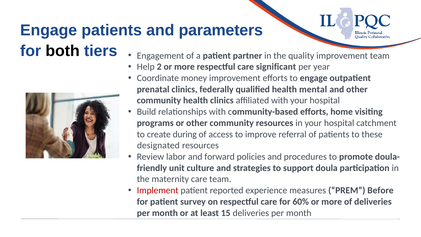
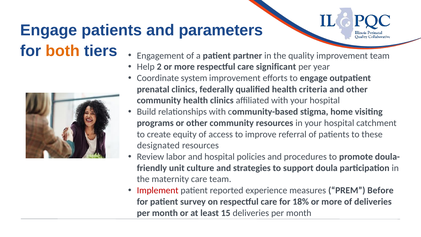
both colour: black -> orange (63, 51)
money: money -> system (194, 78)
mental: mental -> criteria (313, 89)
community-based efforts: efforts -> stigma (314, 112)
during: during -> equity (185, 134)
and forward: forward -> hospital (220, 157)
60%: 60% -> 18% (301, 202)
